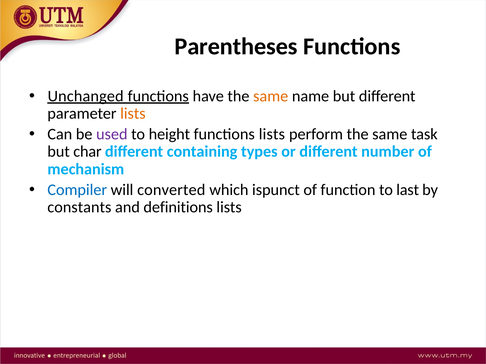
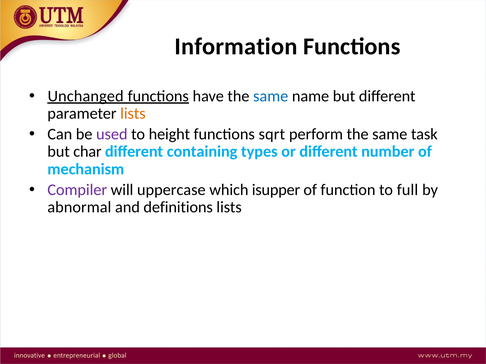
Parentheses: Parentheses -> Information (236, 47)
same colour: orange -> blue (271, 96)
functions lists: lists -> sqrt (272, 134)
Compiler colour: blue -> purple (77, 190)
converted: converted -> uppercase (171, 190)
ispunct: ispunct -> isupper (276, 190)
last: last -> full (407, 190)
constants: constants -> abnormal (79, 208)
